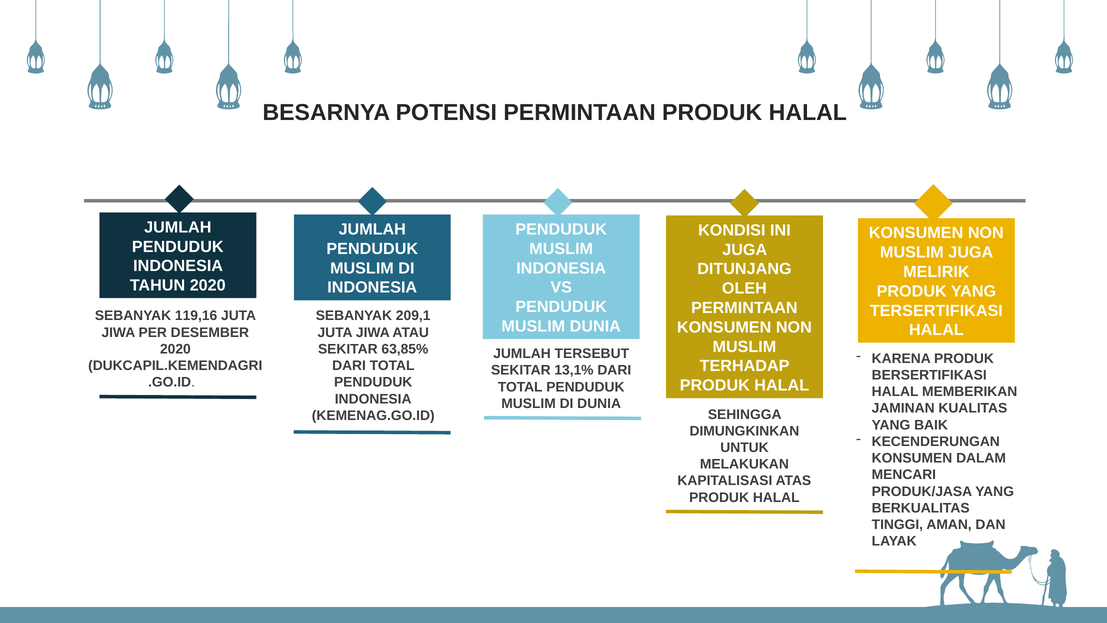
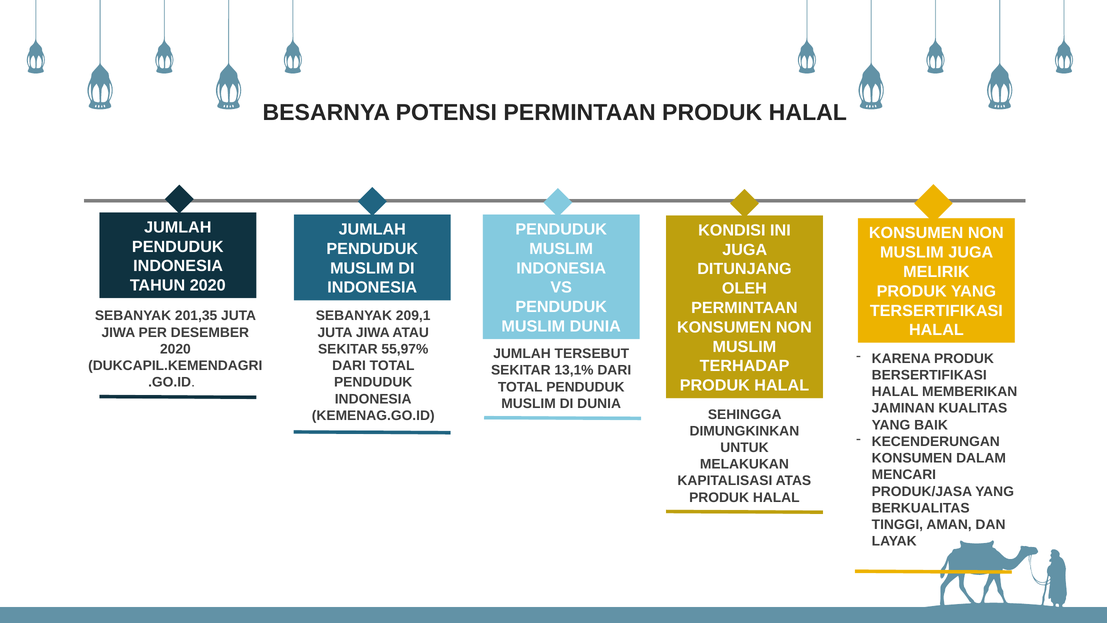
119,16: 119,16 -> 201,35 (196, 316)
63,85%: 63,85% -> 55,97% (405, 349)
